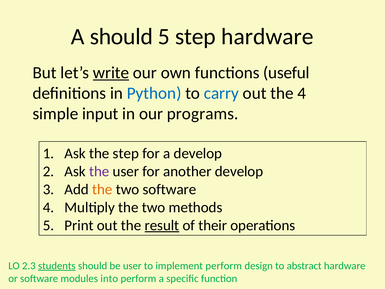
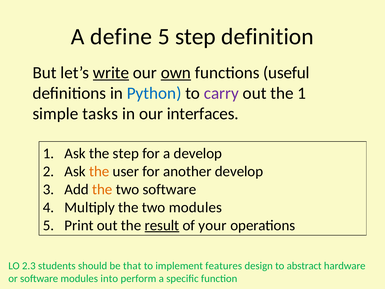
A should: should -> define (121, 37)
step hardware: hardware -> definition (267, 37)
own underline: none -> present (176, 73)
carry colour: blue -> purple (221, 93)
the 4: 4 -> 1 (302, 93)
input: input -> tasks (100, 114)
programs: programs -> interfaces (203, 114)
the colour: purple -> orange (99, 171)
two methods: methods -> modules (195, 207)
their: their -> your (213, 225)
students underline: present -> none (57, 266)
be user: user -> that (132, 266)
implement perform: perform -> features (224, 266)
